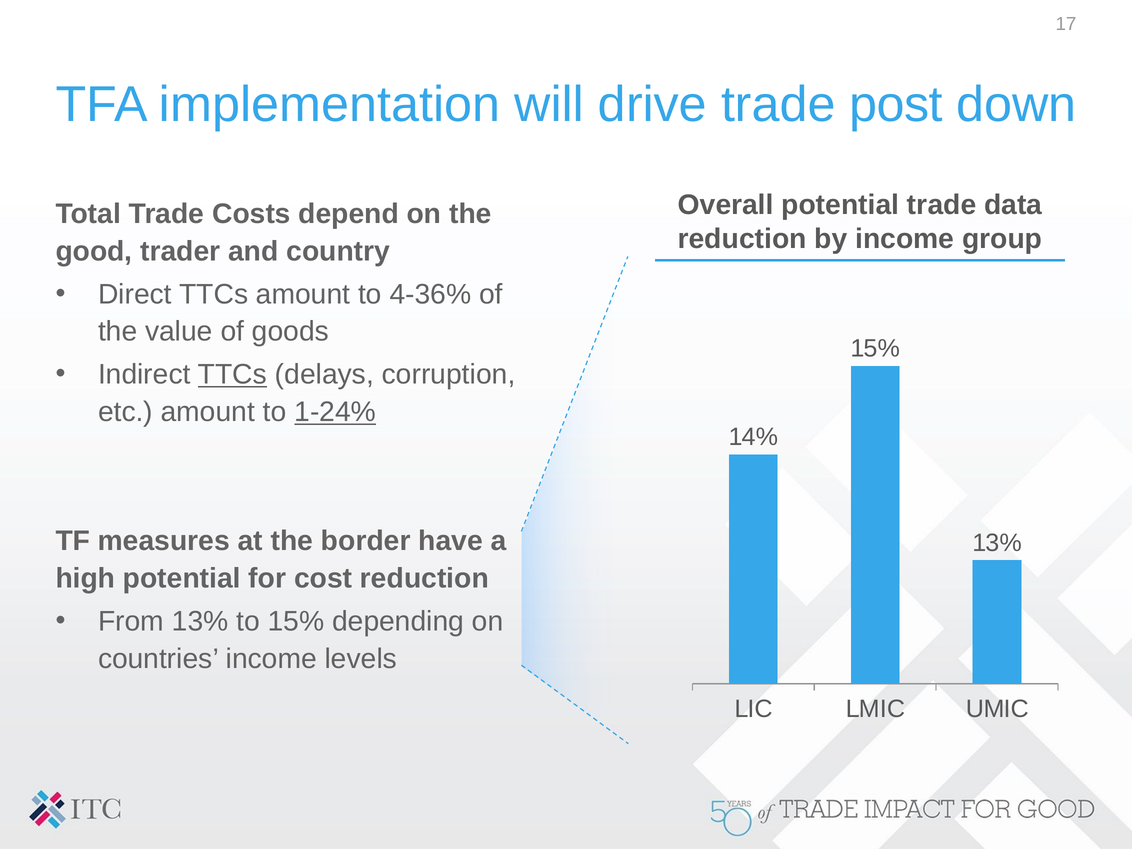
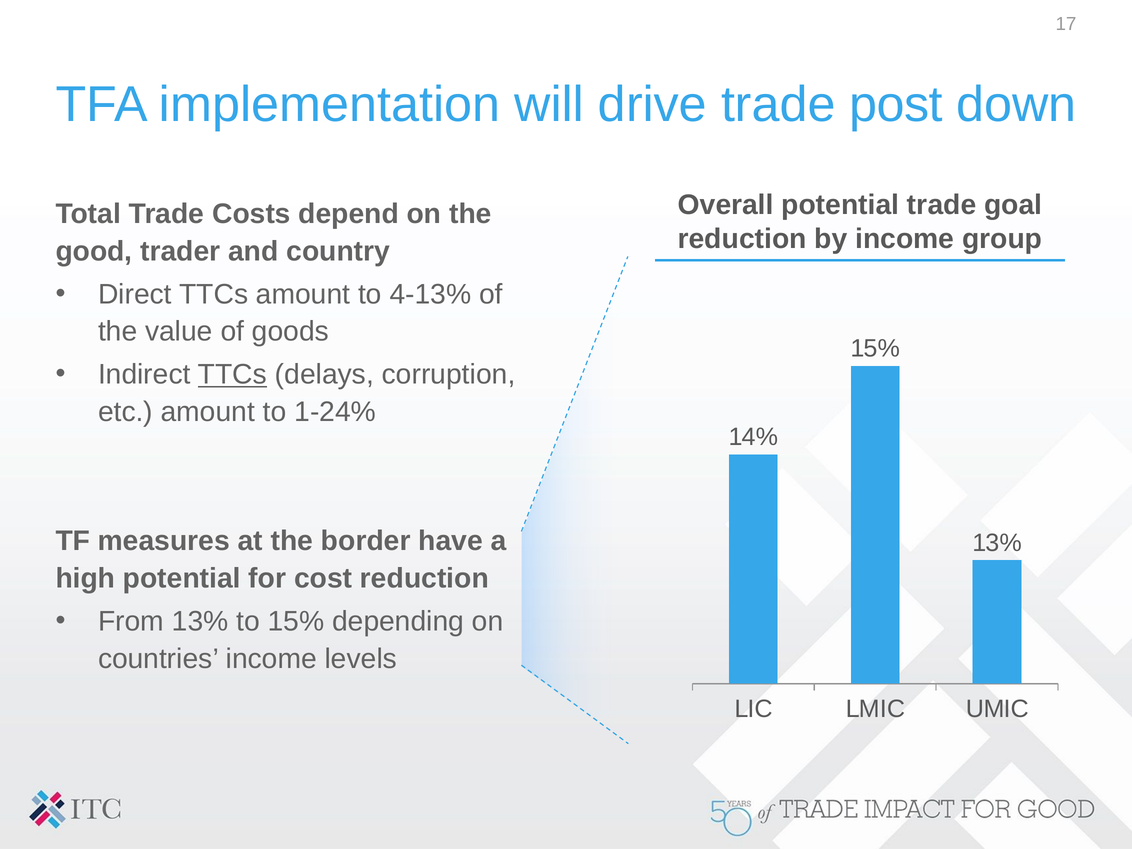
data: data -> goal (1013, 205)
4-36%: 4-36% -> 4-13% (430, 294)
1-24% underline: present -> none (335, 412)
